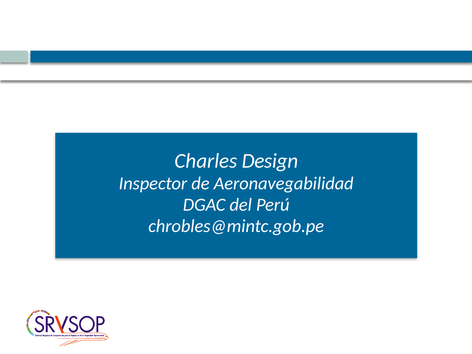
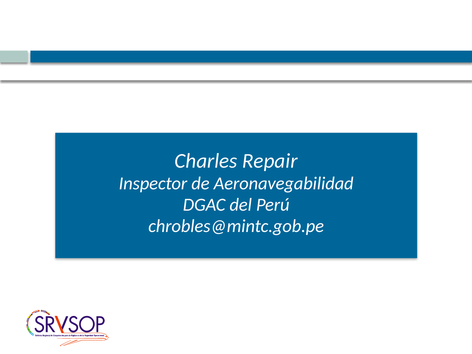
Design: Design -> Repair (270, 161)
